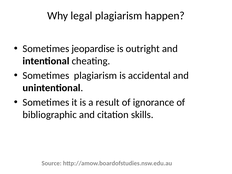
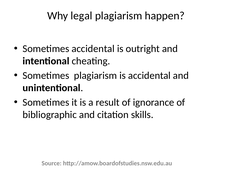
Sometimes jeopardise: jeopardise -> accidental (93, 49)
